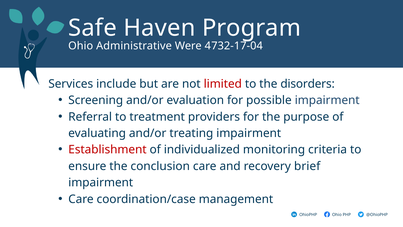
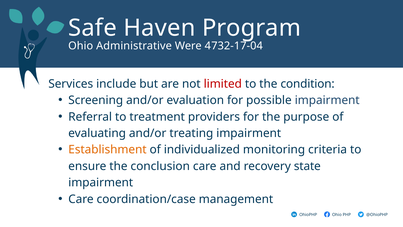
disorders: disorders -> condition (308, 84)
Establishment colour: red -> orange (107, 150)
brief: brief -> state (307, 166)
